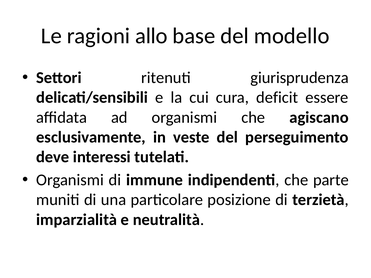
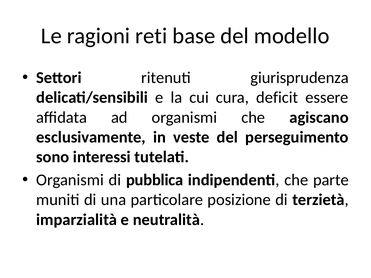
allo: allo -> reti (151, 36)
deve: deve -> sono (53, 157)
immune: immune -> pubblica (155, 180)
